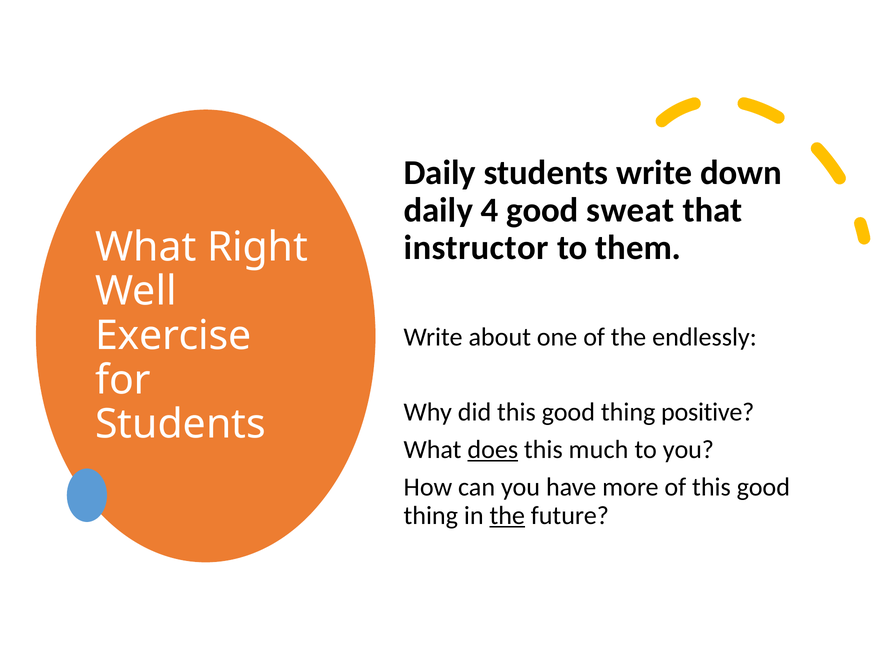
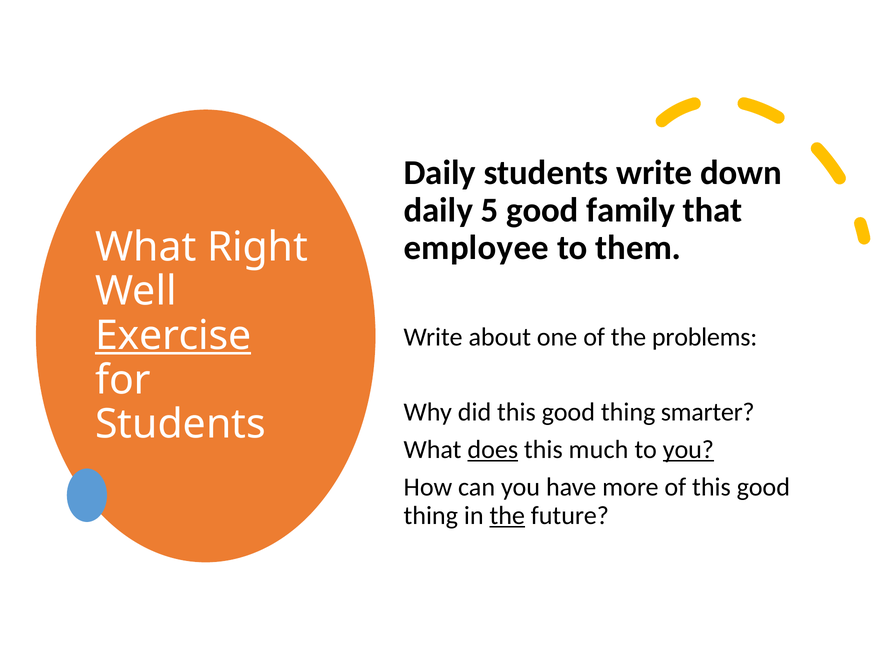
4: 4 -> 5 (490, 210)
sweat: sweat -> family (631, 210)
instructor: instructor -> employee (476, 248)
Exercise underline: none -> present (173, 336)
endlessly: endlessly -> problems (705, 337)
positive: positive -> smarter (708, 412)
you underline: none -> present (688, 450)
